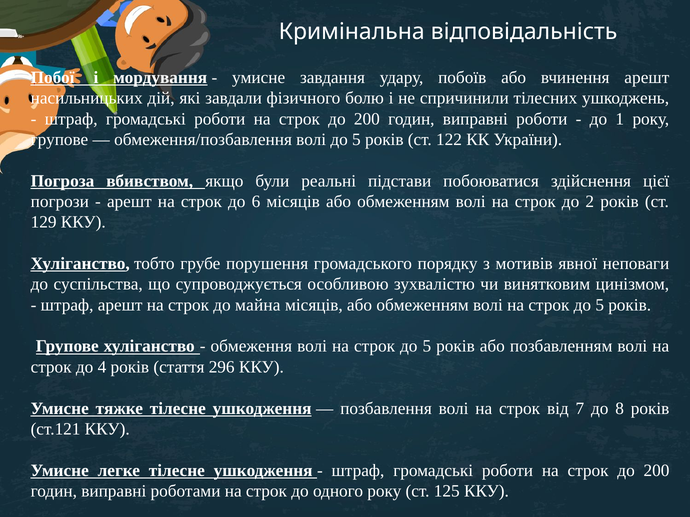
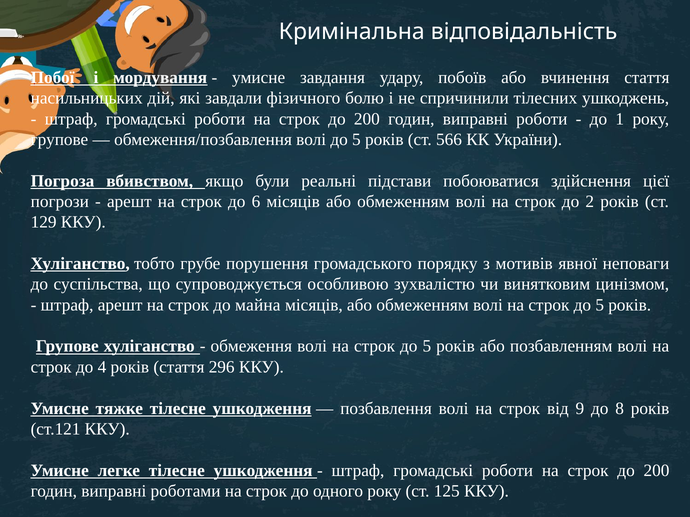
вчинення арешт: арешт -> стаття (647, 78)
122: 122 -> 566 (449, 140)
7: 7 -> 9 (580, 409)
